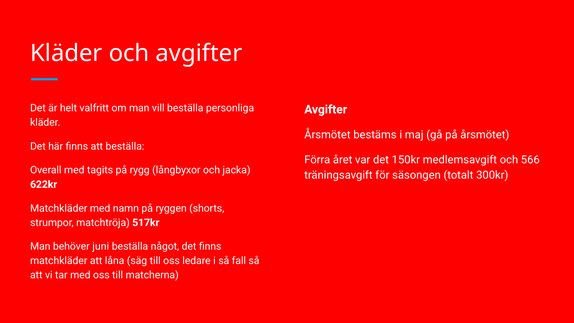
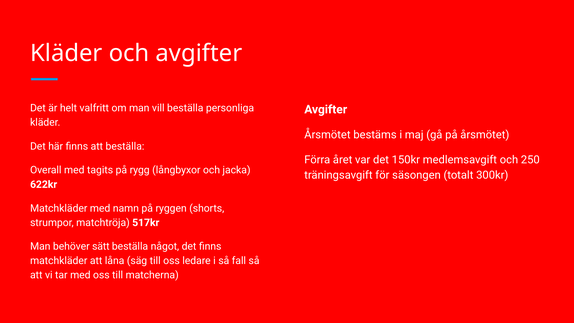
566: 566 -> 250 (530, 160)
juni: juni -> sätt (101, 246)
